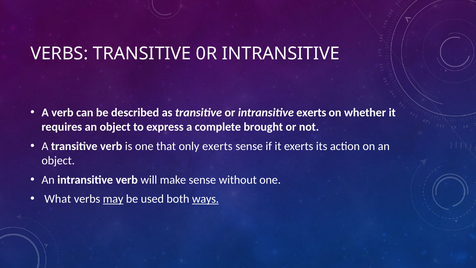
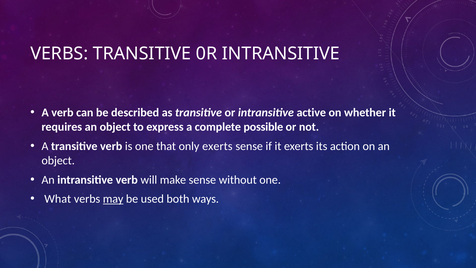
intransitive exerts: exerts -> active (311, 113)
brought: brought -> possible (263, 127)
ways underline: present -> none (205, 199)
